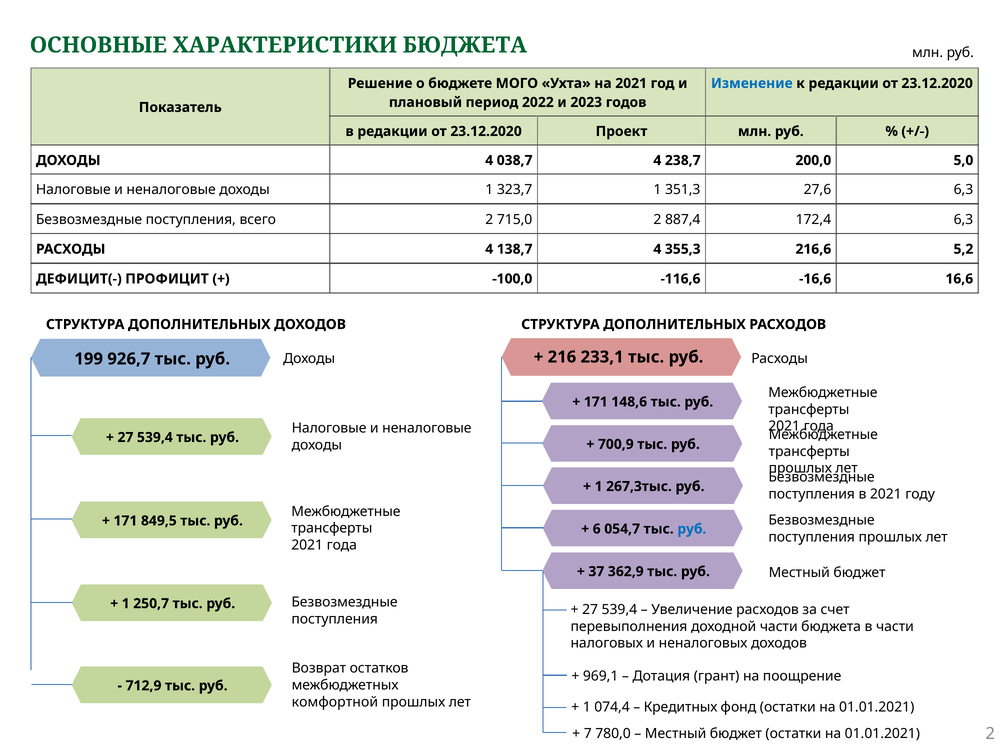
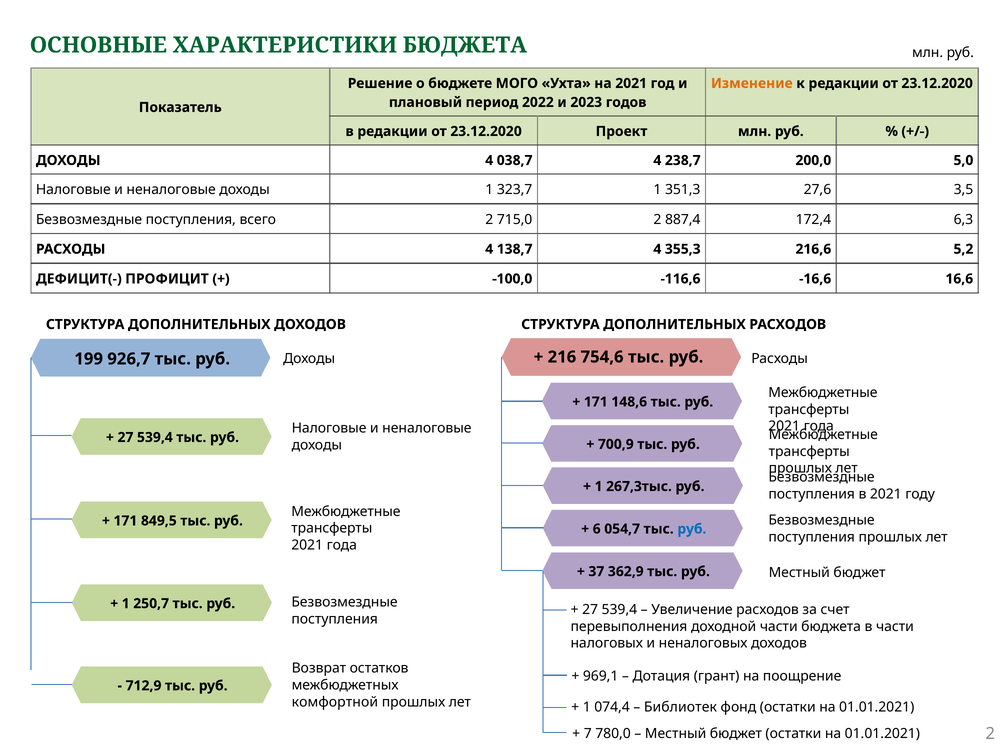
Изменение colour: blue -> orange (752, 83)
27,6 6,3: 6,3 -> 3,5 (963, 190)
233,1: 233,1 -> 754,6 (602, 357)
Кредитных: Кредитных -> Библиотек (680, 707)
